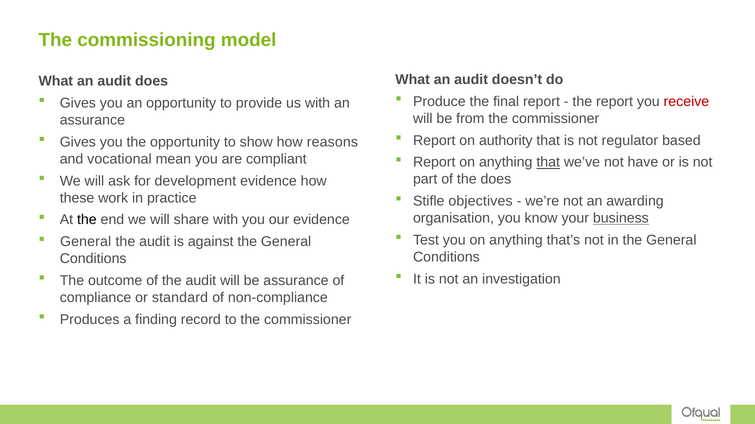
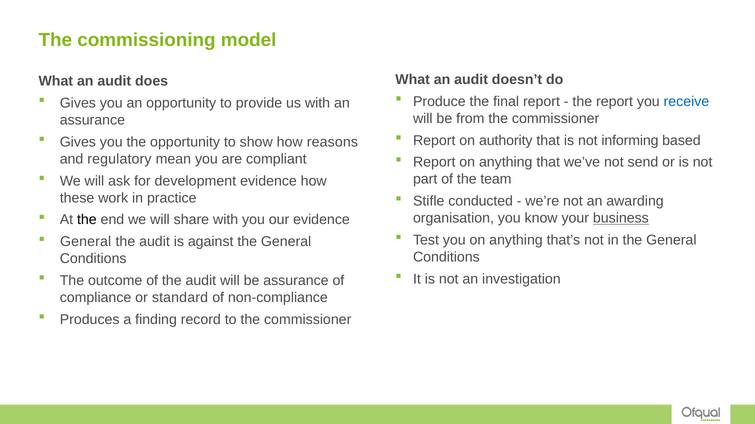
receive colour: red -> blue (686, 102)
regulator: regulator -> informing (630, 141)
vocational: vocational -> regulatory (119, 159)
that underline: present -> none (548, 163)
have: have -> send (643, 163)
the does: does -> team (496, 180)
objectives: objectives -> conducted (481, 202)
